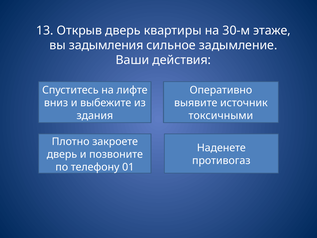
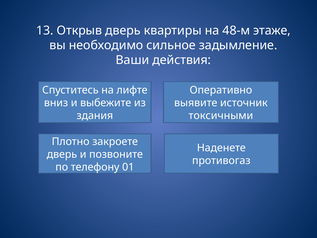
30-м: 30-м -> 48-м (236, 31)
задымления: задымления -> необходимо (106, 45)
